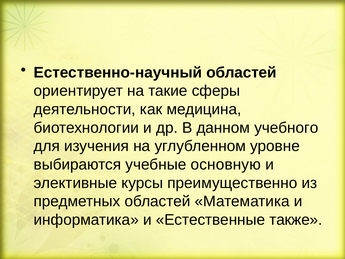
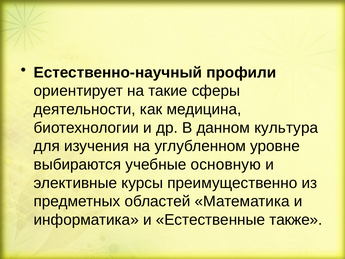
Естественно-научный областей: областей -> профили (241, 72)
учебного: учебного -> культура (286, 128)
